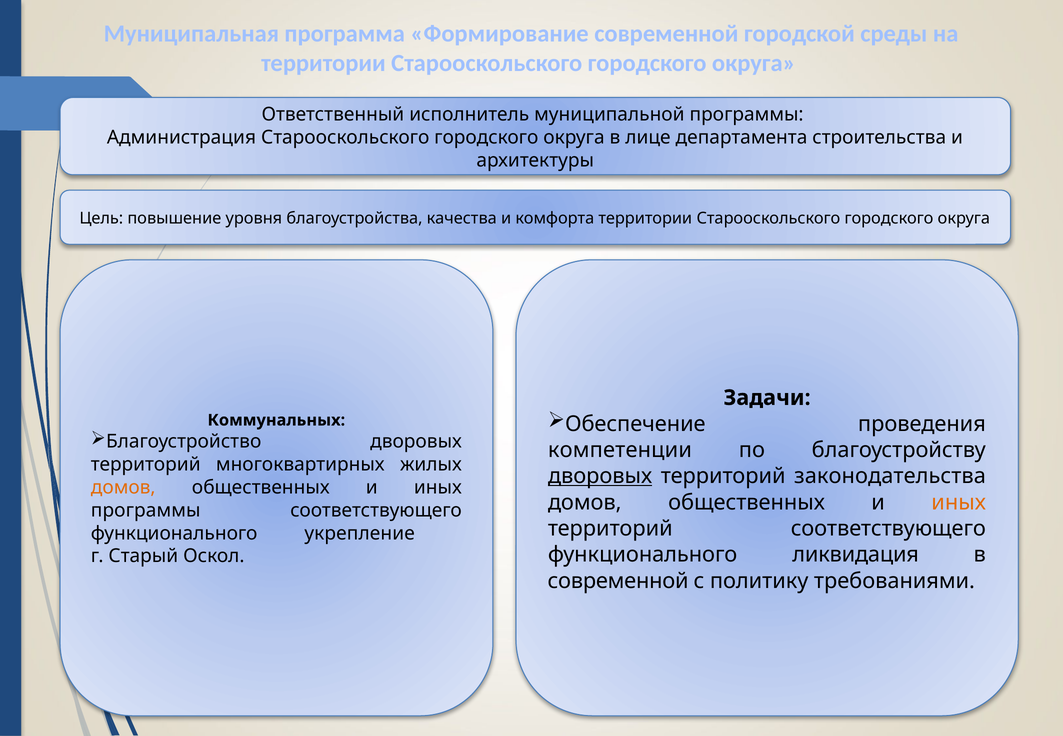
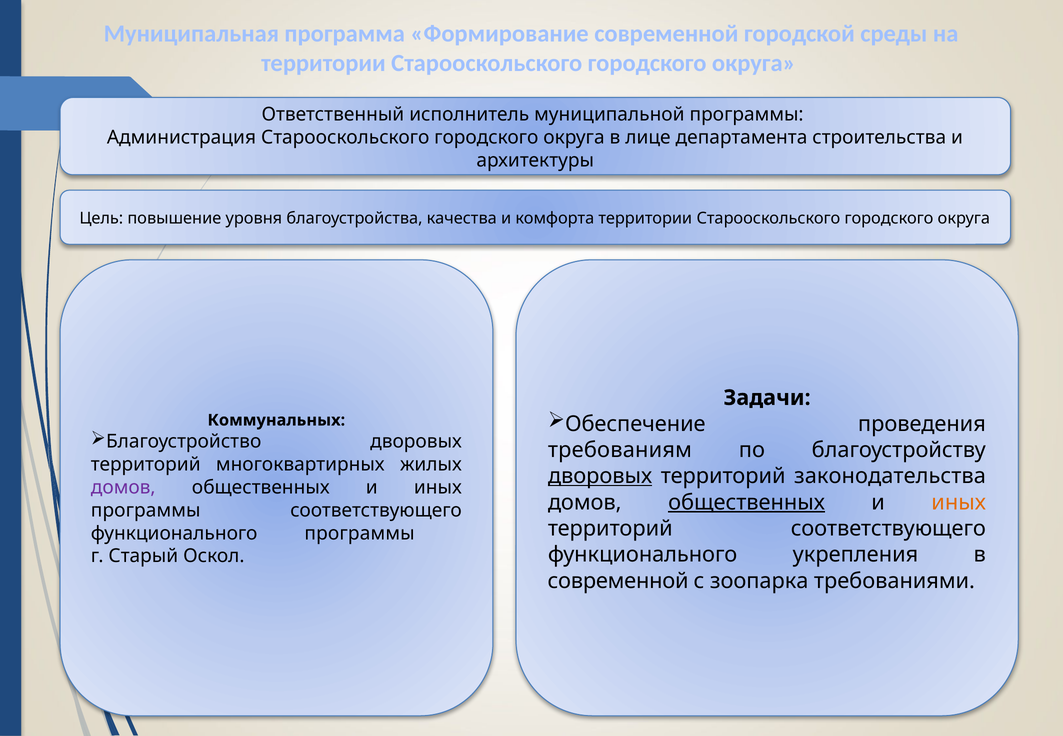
компетенции: компетенции -> требованиям (620, 450)
домов colour: orange -> purple (123, 487)
общественных underline: none -> present (747, 502)
функционального укрепление: укрепление -> программы (360, 533)
ликвидация: ликвидация -> укрепления (856, 555)
политику: политику -> зоопарка (759, 581)
